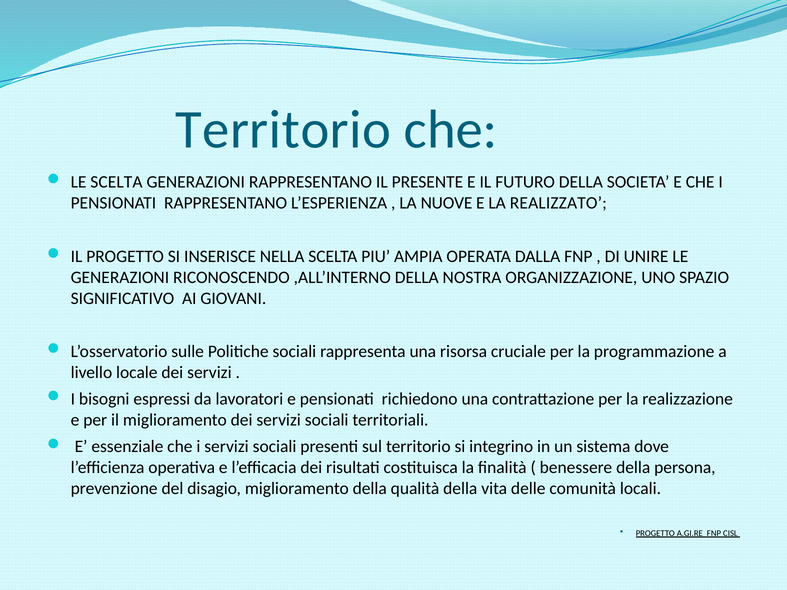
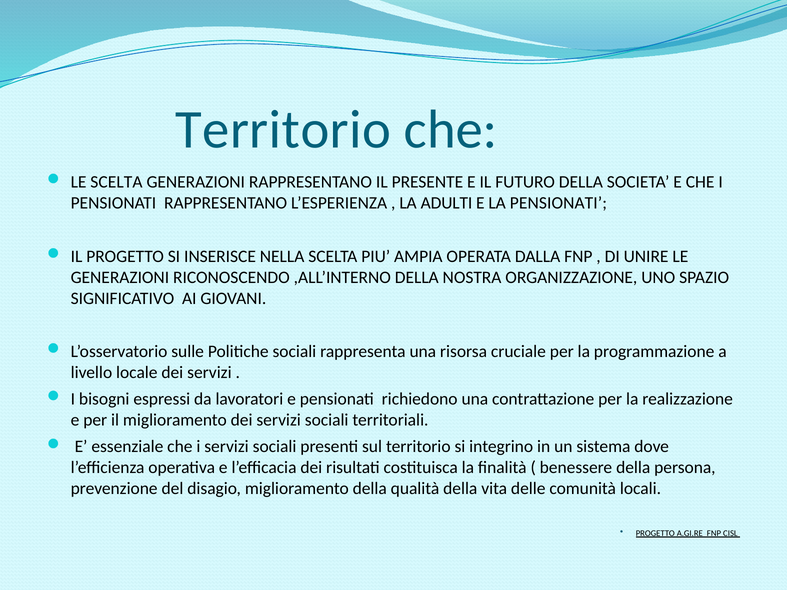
NUOVE: NUOVE -> ADULTI (447, 203)
LA REALIZZATO: REALIZZATO -> PENSIONATI (558, 203)
